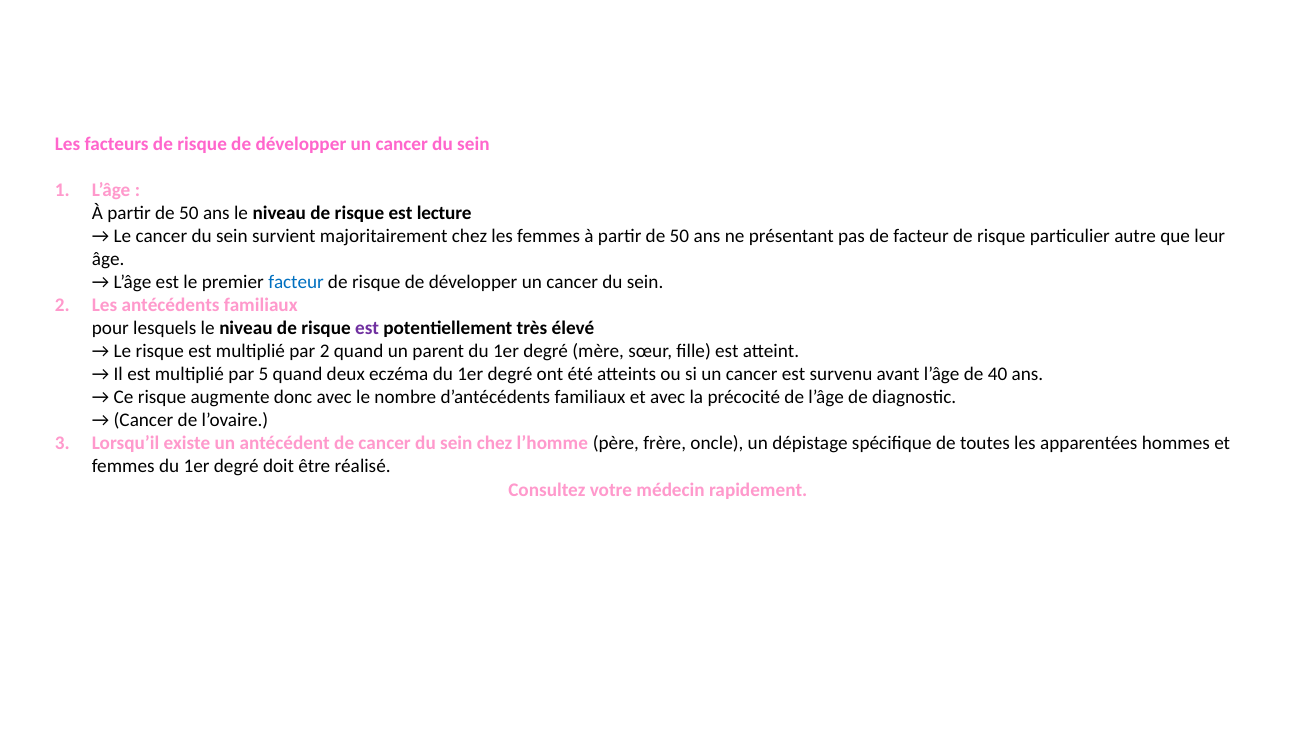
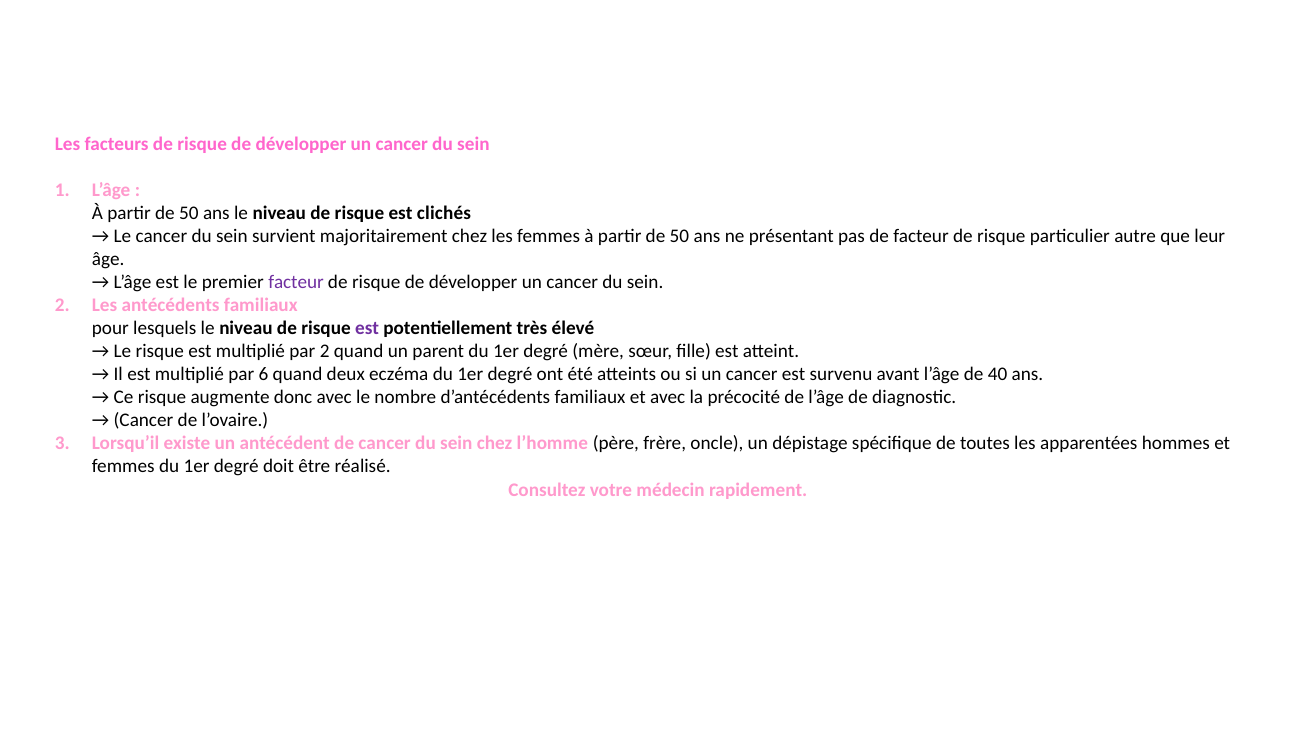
lecture: lecture -> clichés (444, 213)
facteur colour: blue -> purple (296, 282)
5: 5 -> 6 (264, 374)
